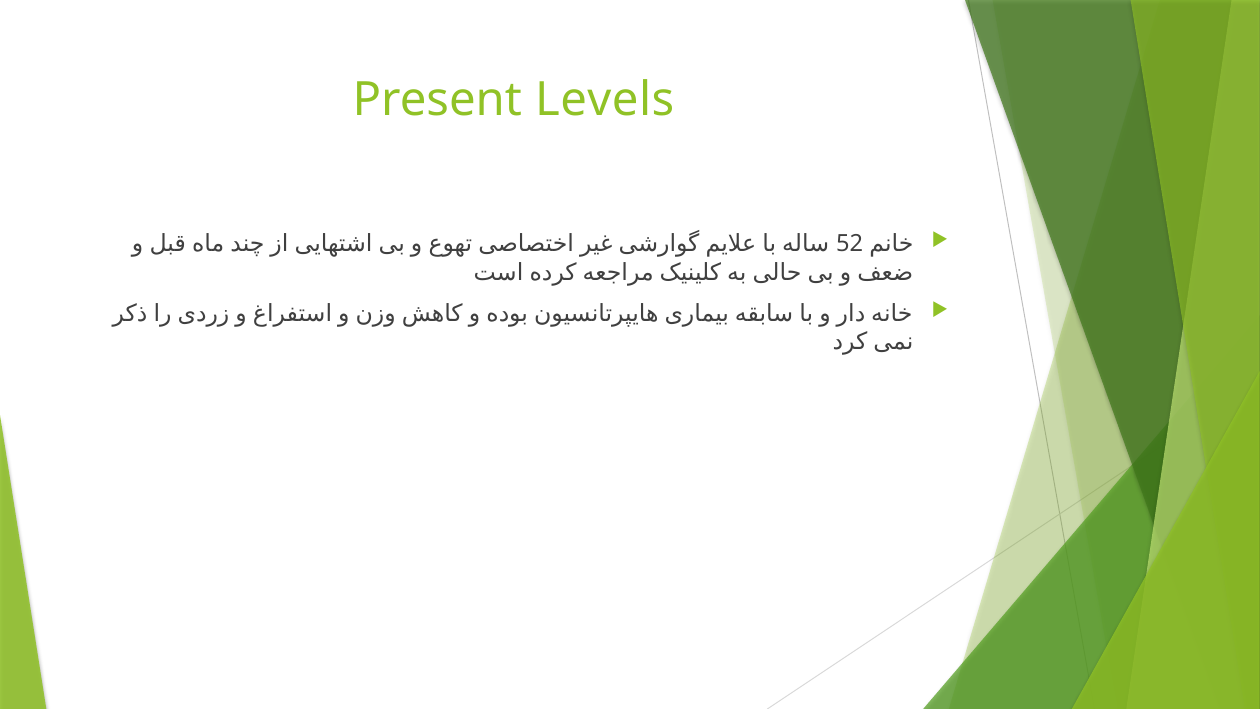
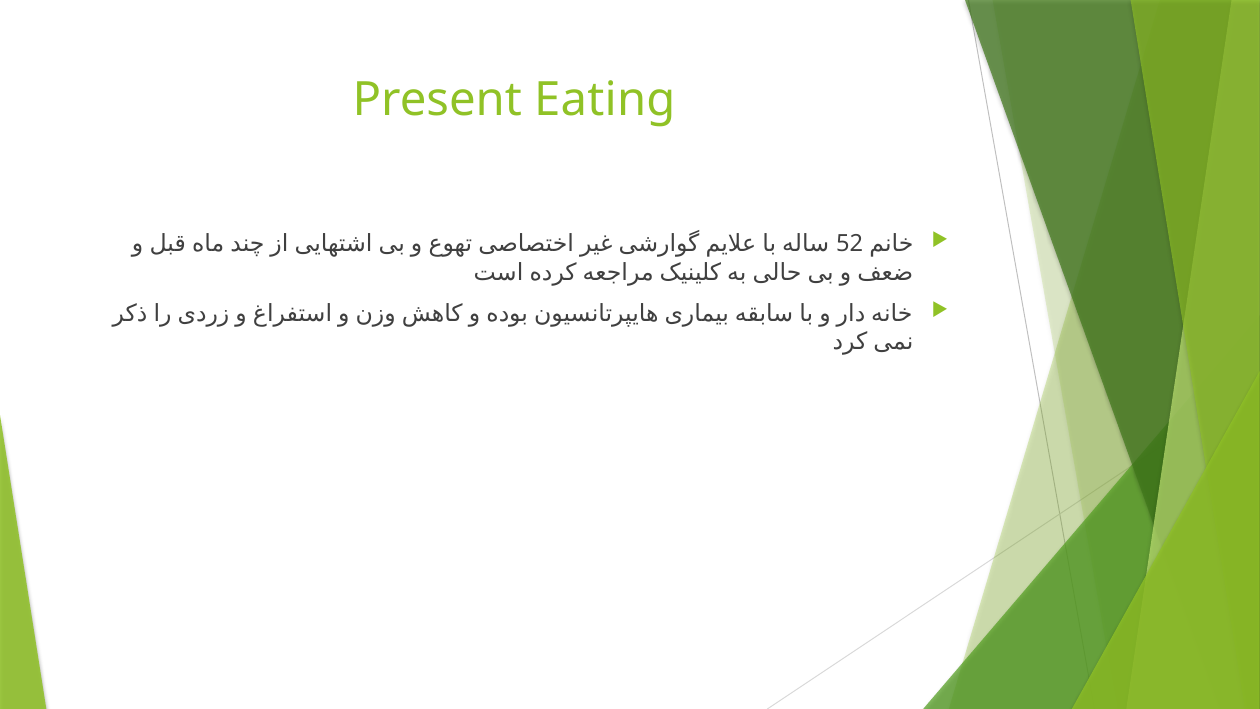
Levels: Levels -> Eating (605, 99)
